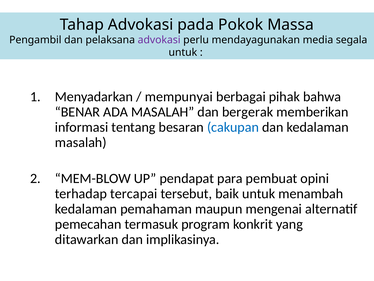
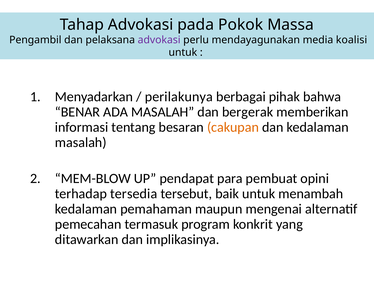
segala: segala -> koalisi (352, 40)
mempunyai: mempunyai -> perilakunya (179, 97)
cakupan colour: blue -> orange (233, 127)
tercapai: tercapai -> tersedia (134, 193)
